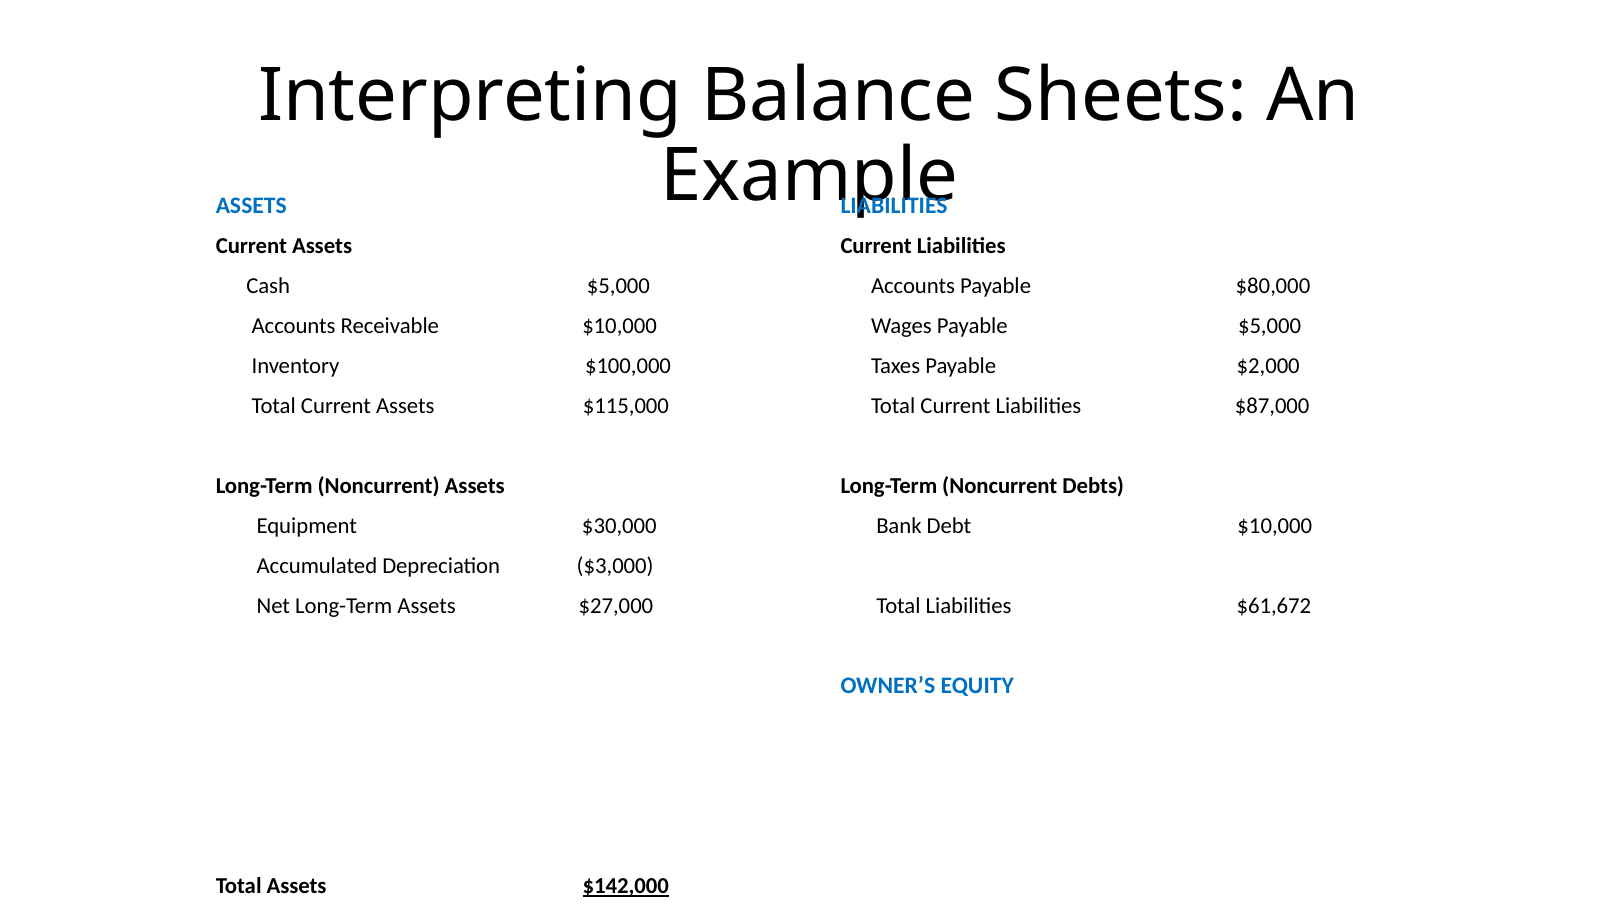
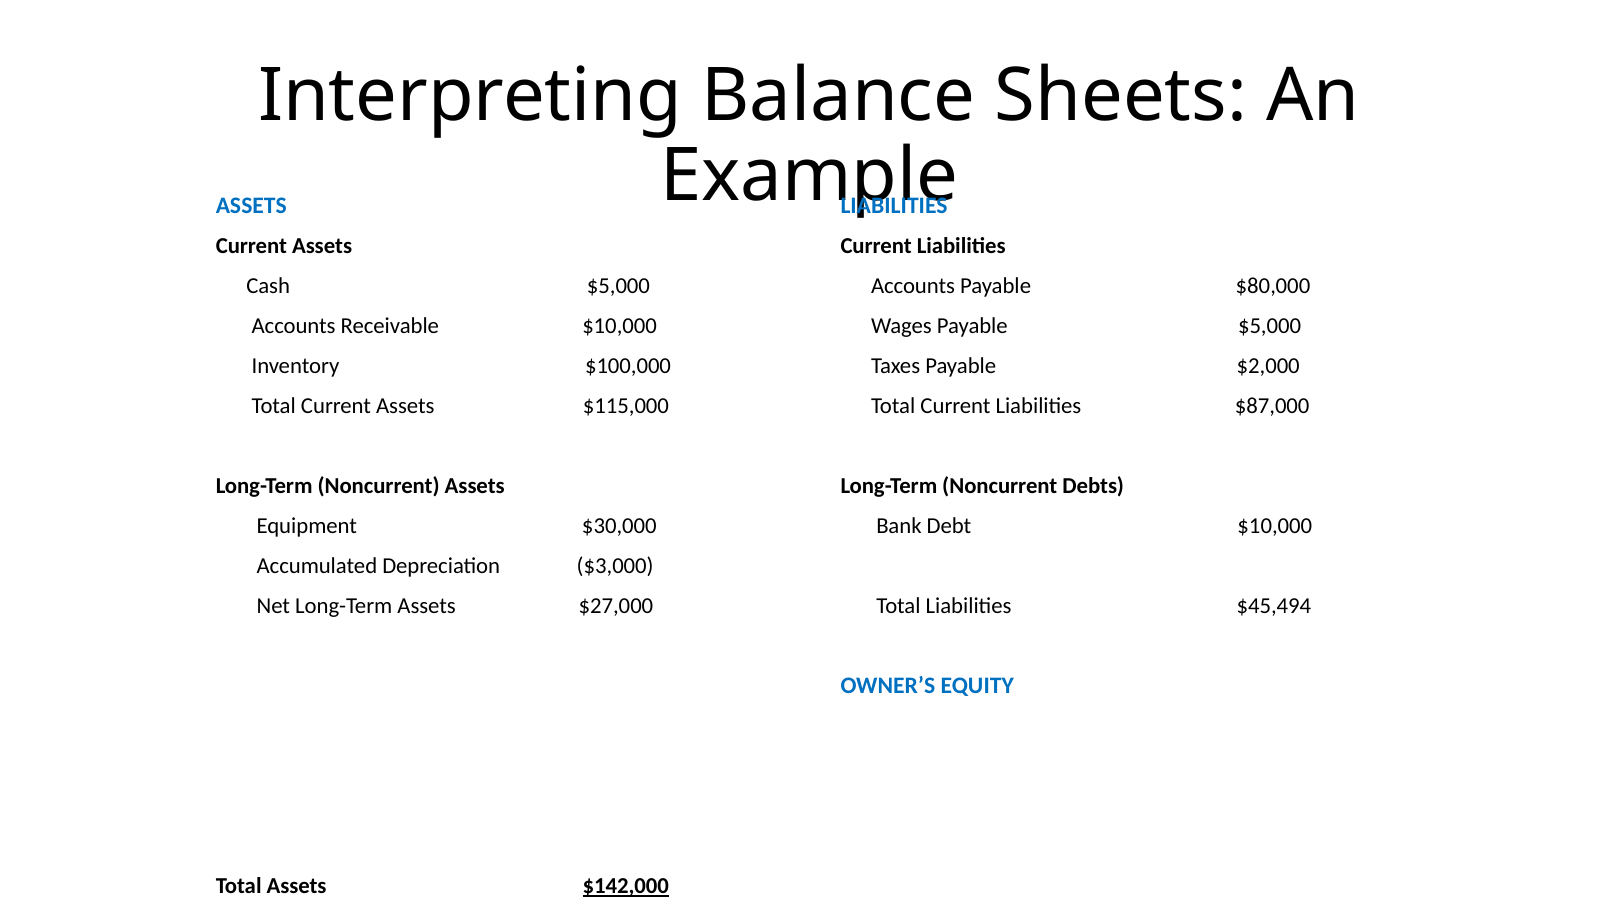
$61,672: $61,672 -> $45,494 (1274, 605)
